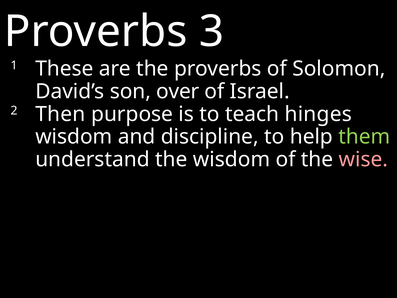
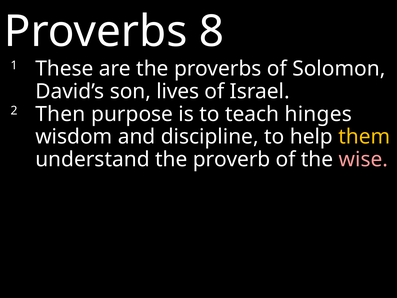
3: 3 -> 8 (211, 31)
over: over -> lives (178, 91)
them colour: light green -> yellow (364, 137)
the wisdom: wisdom -> proverb (232, 159)
